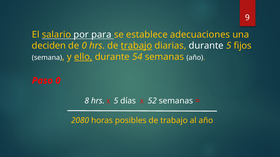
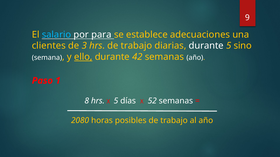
salario colour: yellow -> light blue (56, 35)
deciden: deciden -> clientes (49, 46)
de 0: 0 -> 3 (84, 46)
trabajo underline: present -> none (136, 46)
fijos: fijos -> sino (243, 46)
54: 54 -> 42 (137, 57)
Paso 0: 0 -> 1 (58, 81)
